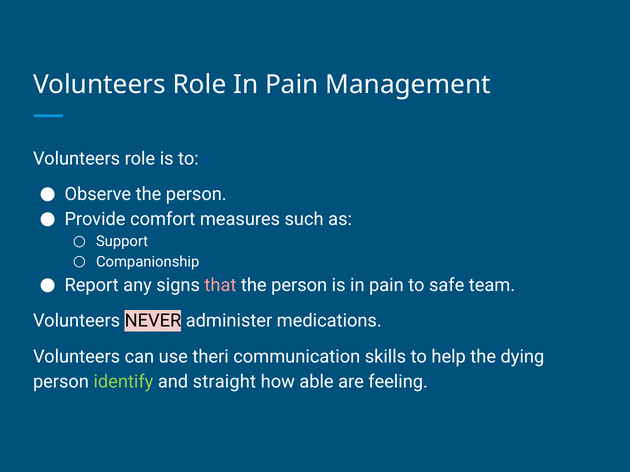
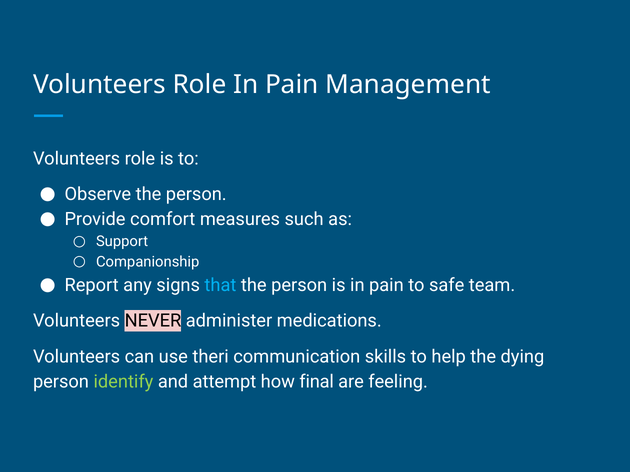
that colour: pink -> light blue (220, 286)
straight: straight -> attempt (224, 382)
able: able -> final (317, 382)
